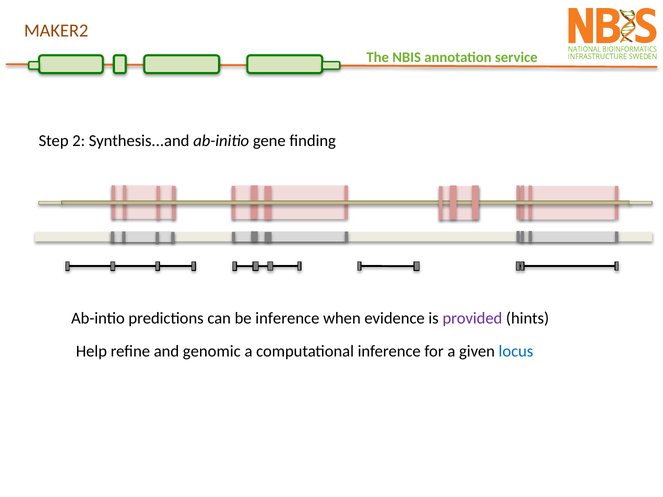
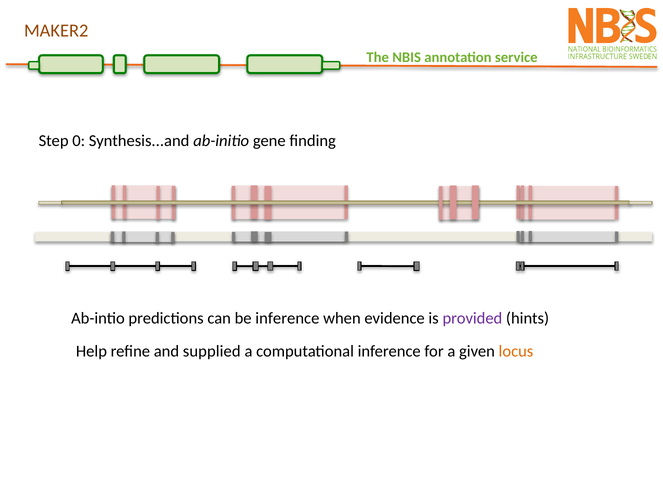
2: 2 -> 0 (79, 141)
genomic: genomic -> supplied (212, 352)
locus colour: blue -> orange (516, 352)
